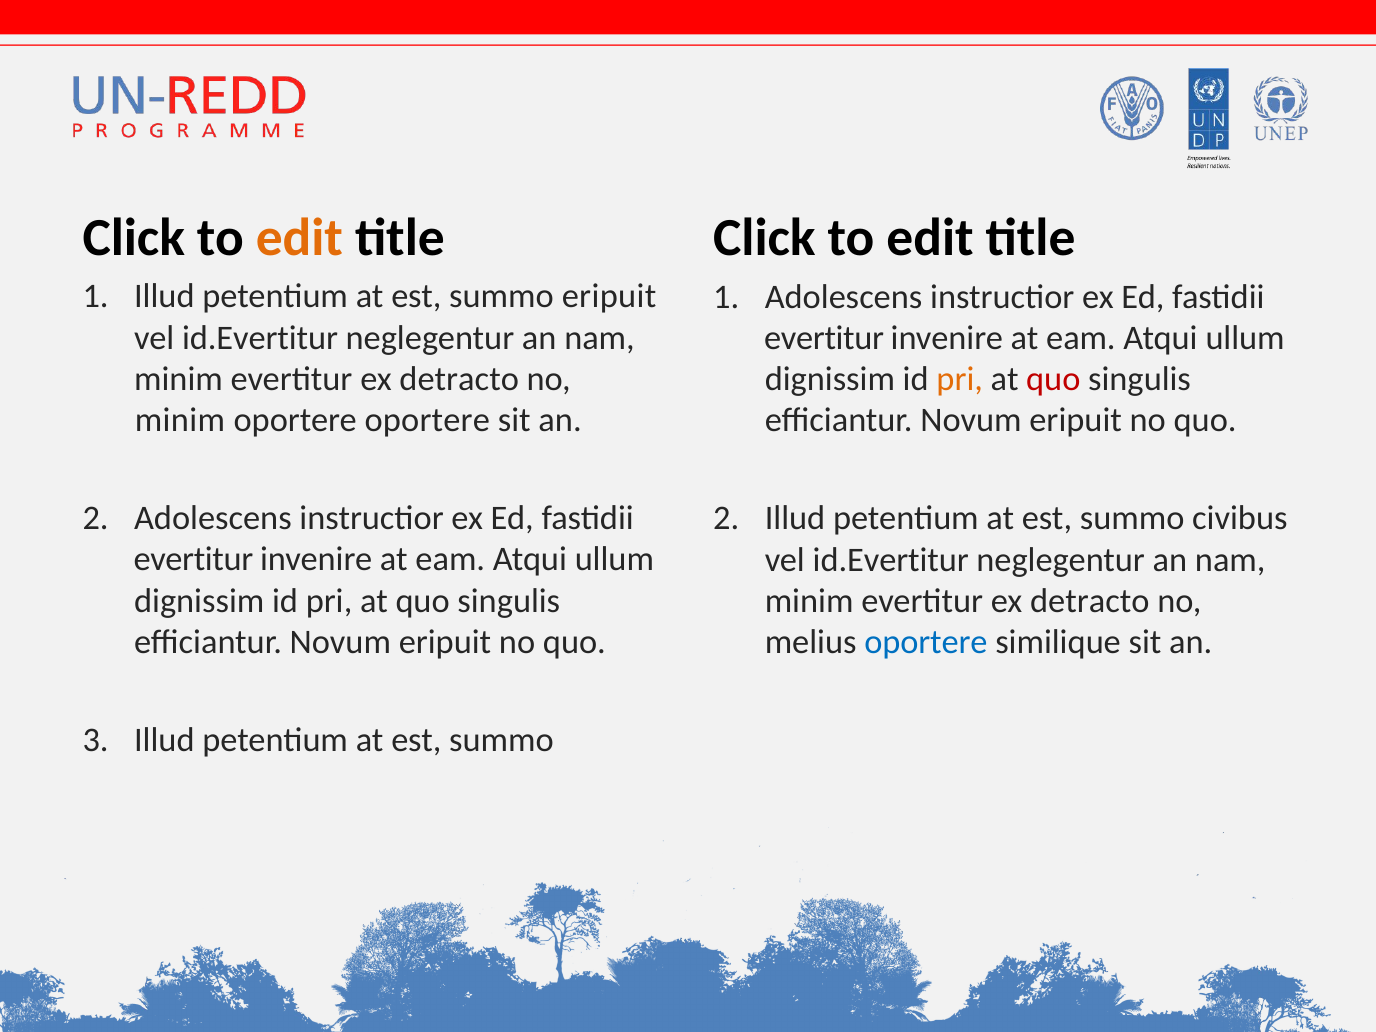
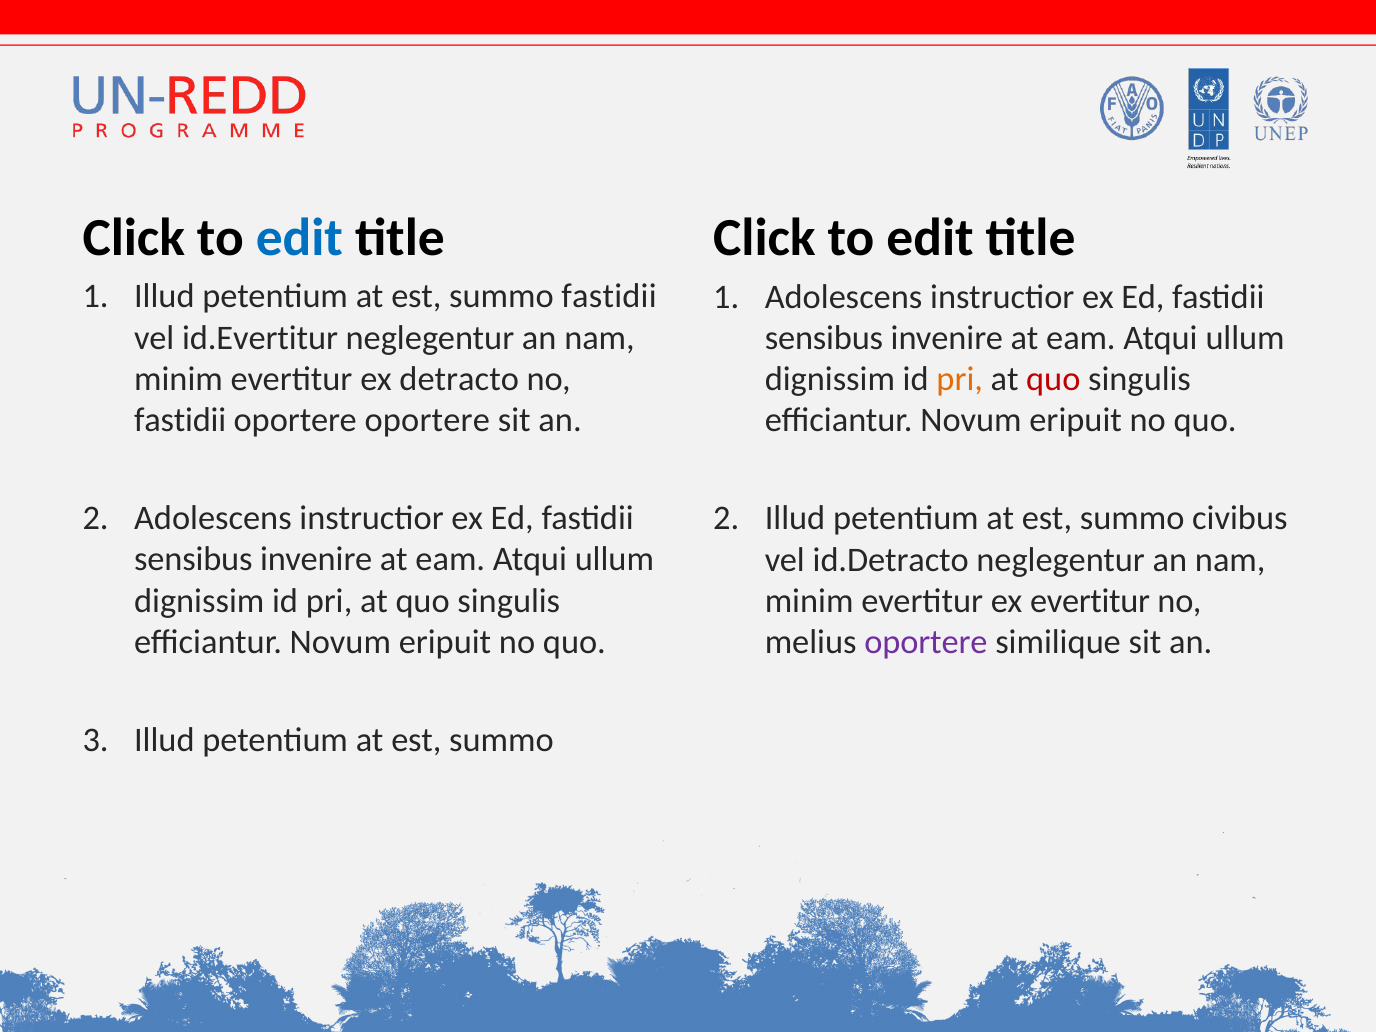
edit colour: orange -> blue (299, 238)
summo eripuit: eripuit -> fastidii (609, 297)
evertitur: evertitur -> sensibus (824, 338)
minim: minim -> fastidii (180, 420)
evertitur: evertitur -> sensibus (193, 560)
id.Evertitur: id.Evertitur -> id.Detracto (891, 560)
detracto: detracto -> evertitur (1090, 601)
oportere colour: blue -> purple (926, 642)
